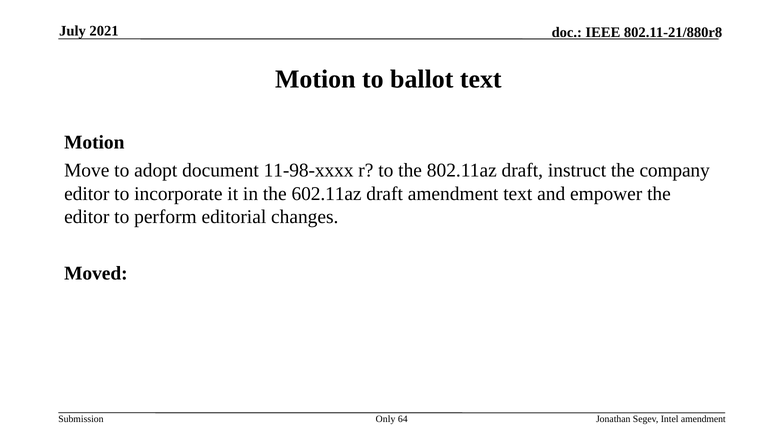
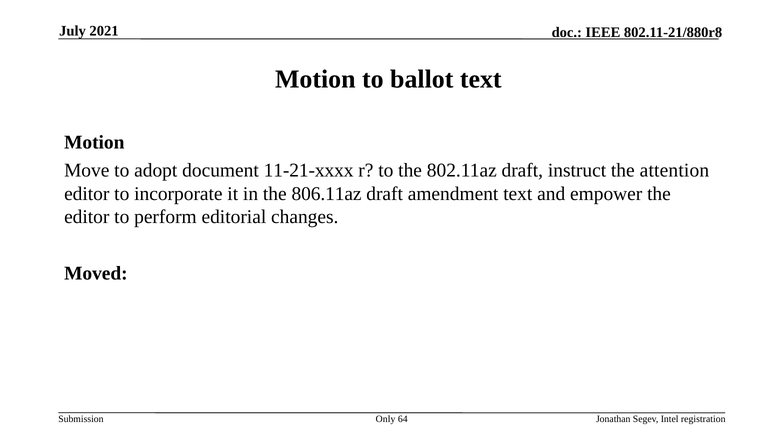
11-98-xxxx: 11-98-xxxx -> 11-21-xxxx (309, 170)
company: company -> attention (674, 170)
602.11az: 602.11az -> 806.11az (327, 194)
Intel amendment: amendment -> registration (703, 419)
